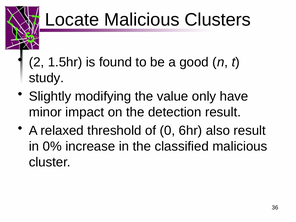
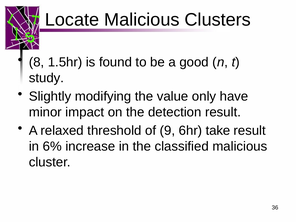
2: 2 -> 8 (37, 62)
0: 0 -> 9 (167, 131)
also: also -> take (218, 131)
0%: 0% -> 6% (52, 146)
